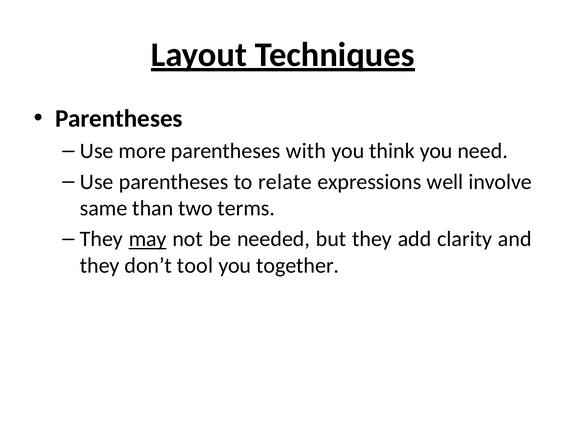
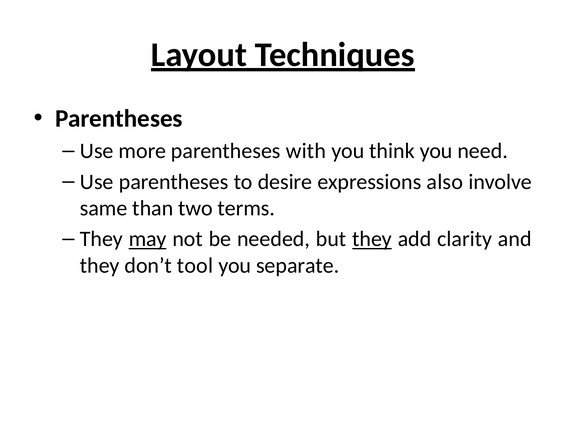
relate: relate -> desire (285, 182)
well: well -> also (445, 182)
they underline: none -> present (372, 239)
together: together -> separate (298, 266)
